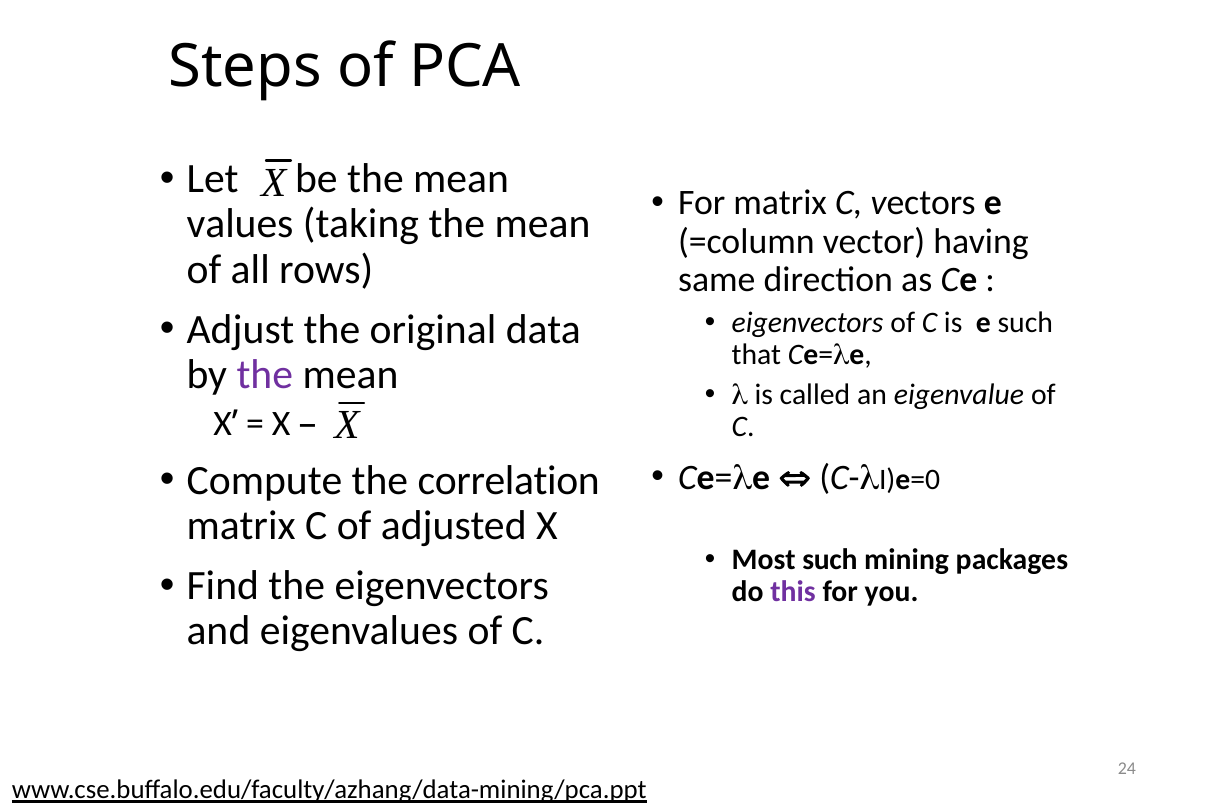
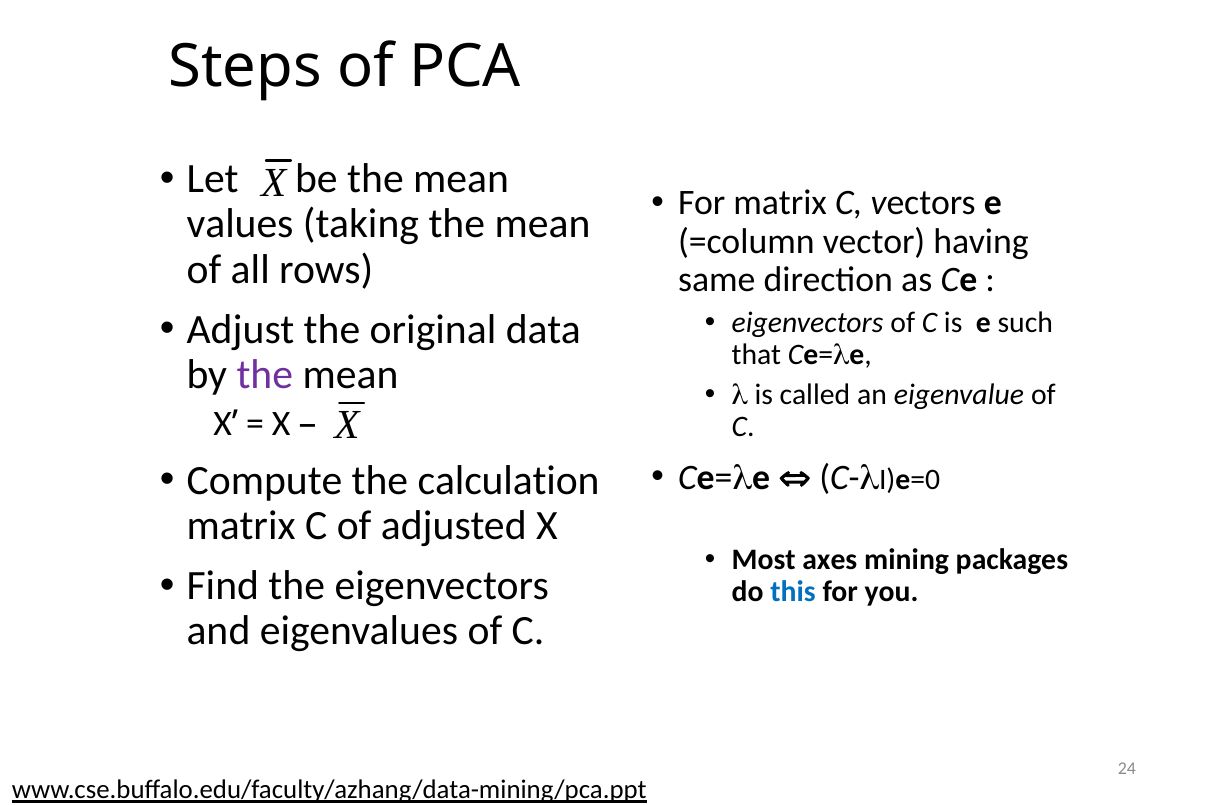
correlation: correlation -> calculation (509, 480)
Most such: such -> axes (830, 559)
this colour: purple -> blue (793, 591)
